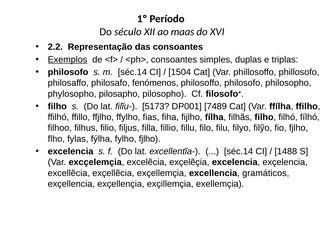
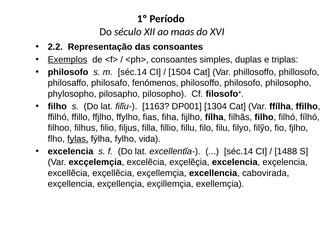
5173: 5173 -> 1163 (156, 106)
7489: 7489 -> 1304 (216, 106)
fylas underline: none -> present (78, 139)
fylho fjlho: fjlho -> vida (150, 139)
gramáticos: gramáticos -> cabovirada (266, 173)
